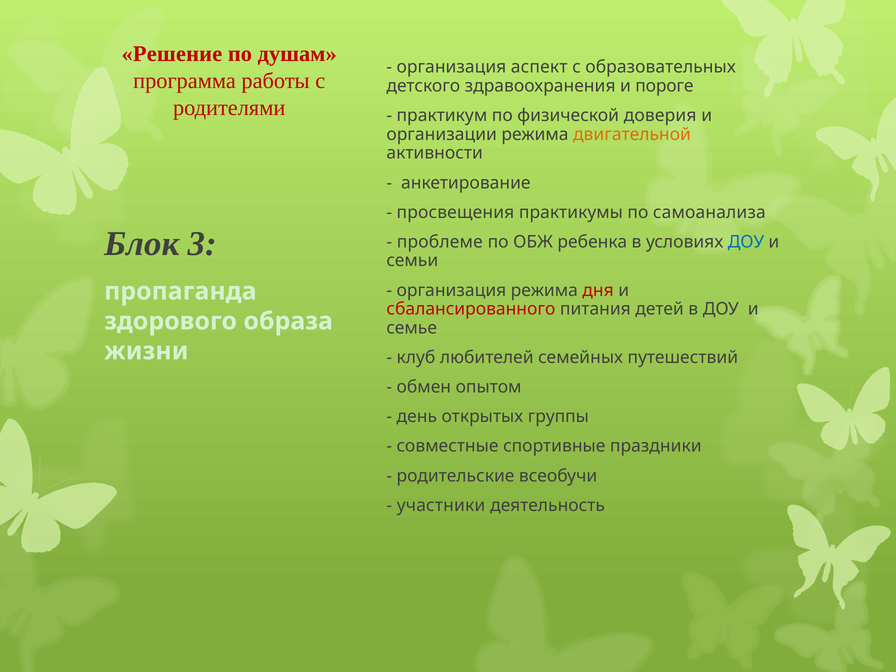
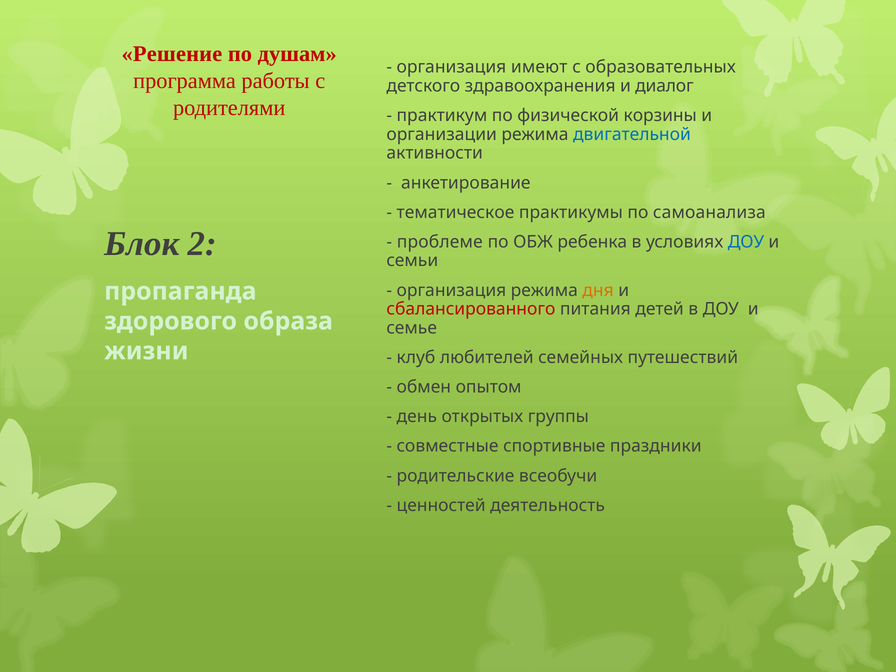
аспект: аспект -> имеют (539, 67)
пороге: пороге -> диалог (664, 86)
доверия: доверия -> корзины (660, 116)
двигательной colour: orange -> blue (632, 134)
просвещения: просвещения -> тематическое (456, 212)
3: 3 -> 2 (202, 244)
дня colour: red -> orange (598, 290)
участники: участники -> ценностей (441, 505)
